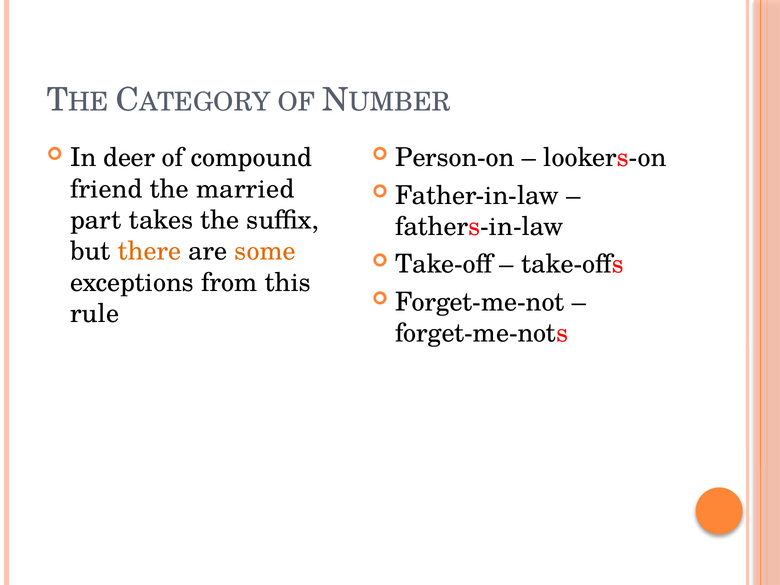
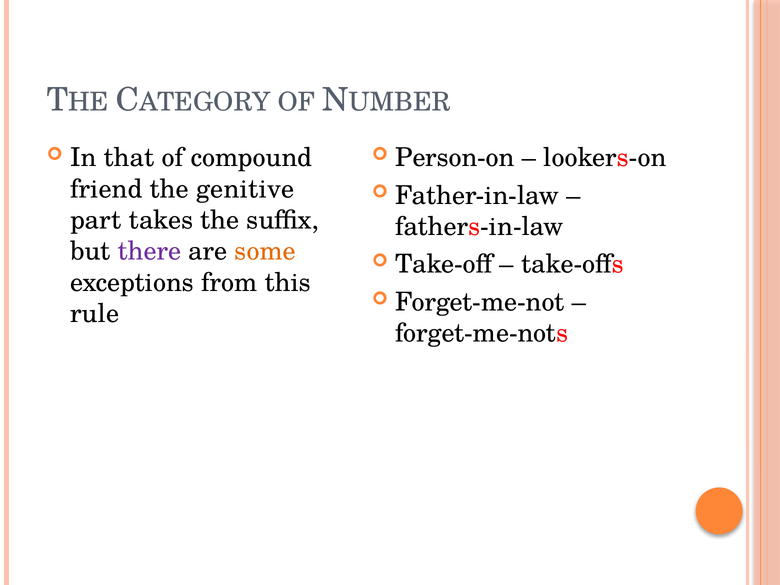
deer: deer -> that (129, 158)
married: married -> genitive (245, 189)
there colour: orange -> purple (149, 251)
